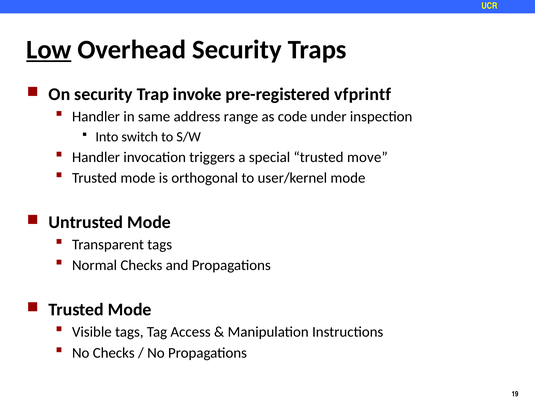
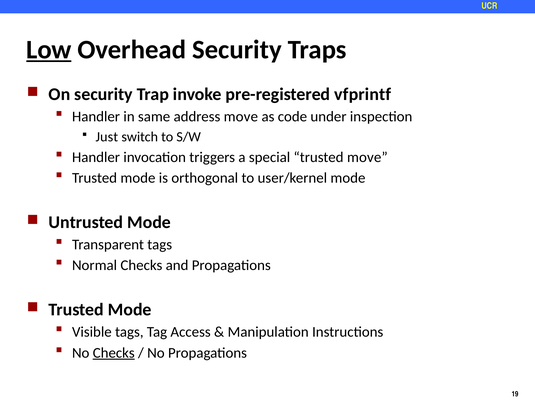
address range: range -> move (241, 117)
Into: Into -> Just (107, 137)
Checks underline: none -> present (114, 353)
